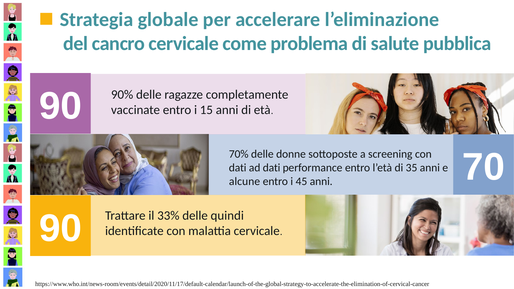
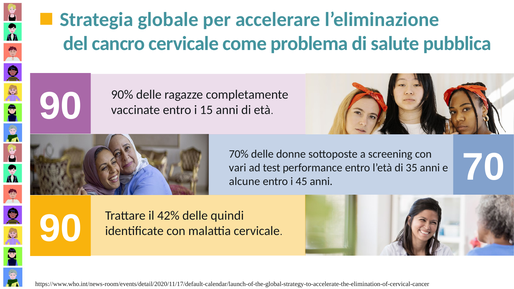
dati: dati -> vari (238, 168)
ad dati: dati -> test (272, 168)
33%: 33% -> 42% (168, 216)
